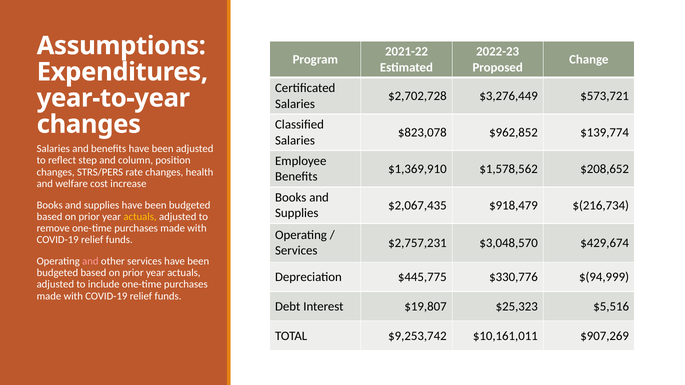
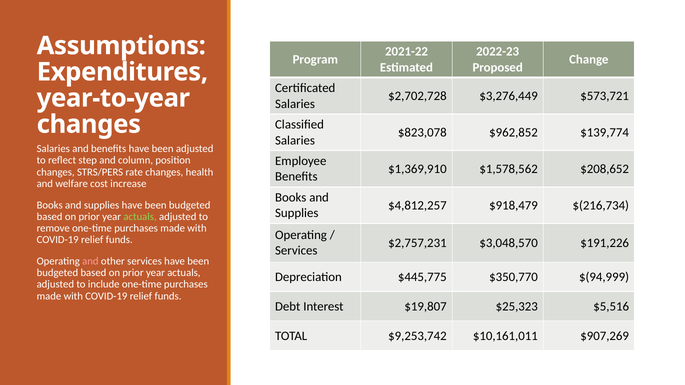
$2,067,435: $2,067,435 -> $4,812,257 (417, 206)
actuals colour: yellow -> light green (140, 217)
$429,674: $429,674 -> $191,226 (605, 243)
$330,776: $330,776 -> $350,770 (513, 277)
